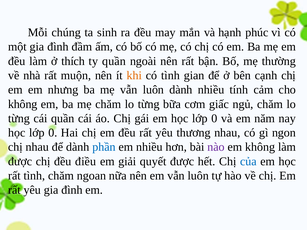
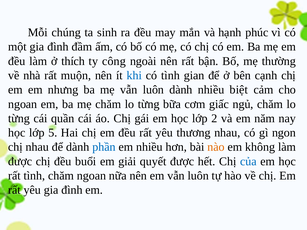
ty quần: quần -> công (114, 61)
khi colour: orange -> blue (134, 76)
tính: tính -> biệt (239, 90)
không: không -> ngoan (23, 104)
em học lớp 0: 0 -> 2 (214, 119)
0: 0 -> 5 (53, 133)
nào colour: purple -> orange (216, 147)
điều: điều -> buổi (86, 162)
